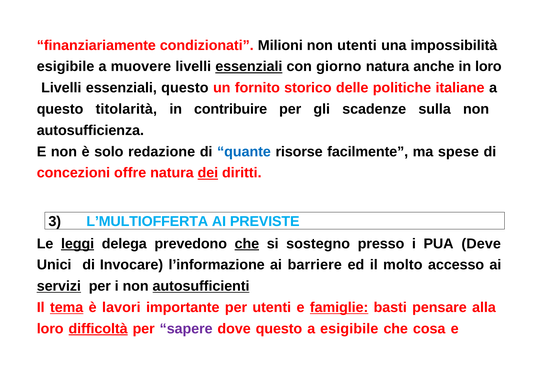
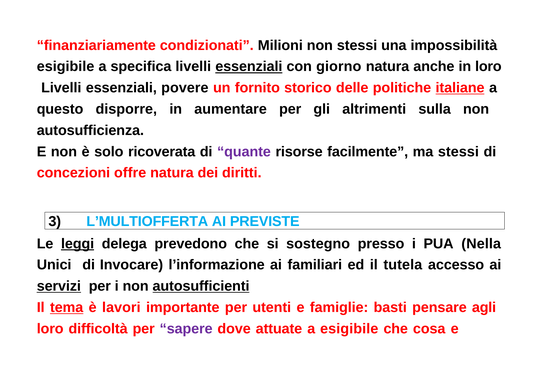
non utenti: utenti -> stessi (357, 45)
muovere: muovere -> specifica (141, 67)
essenziali questo: questo -> povere (185, 88)
italiane underline: none -> present (460, 88)
titolarità: titolarità -> disporre (126, 109)
contribuire: contribuire -> aumentare (231, 109)
scadenze: scadenze -> altrimenti (374, 109)
redazione: redazione -> ricoverata (162, 152)
quante colour: blue -> purple (244, 152)
ma spese: spese -> stessi (458, 152)
dei underline: present -> none (208, 173)
che underline: present -> none (247, 244)
Deve: Deve -> Nella (481, 244)
barriere: barriere -> familiari (315, 265)
molto: molto -> tutela (403, 265)
famiglie underline: present -> none (339, 307)
alla: alla -> agli (484, 307)
difficoltà underline: present -> none (98, 329)
dove questo: questo -> attuate (279, 329)
